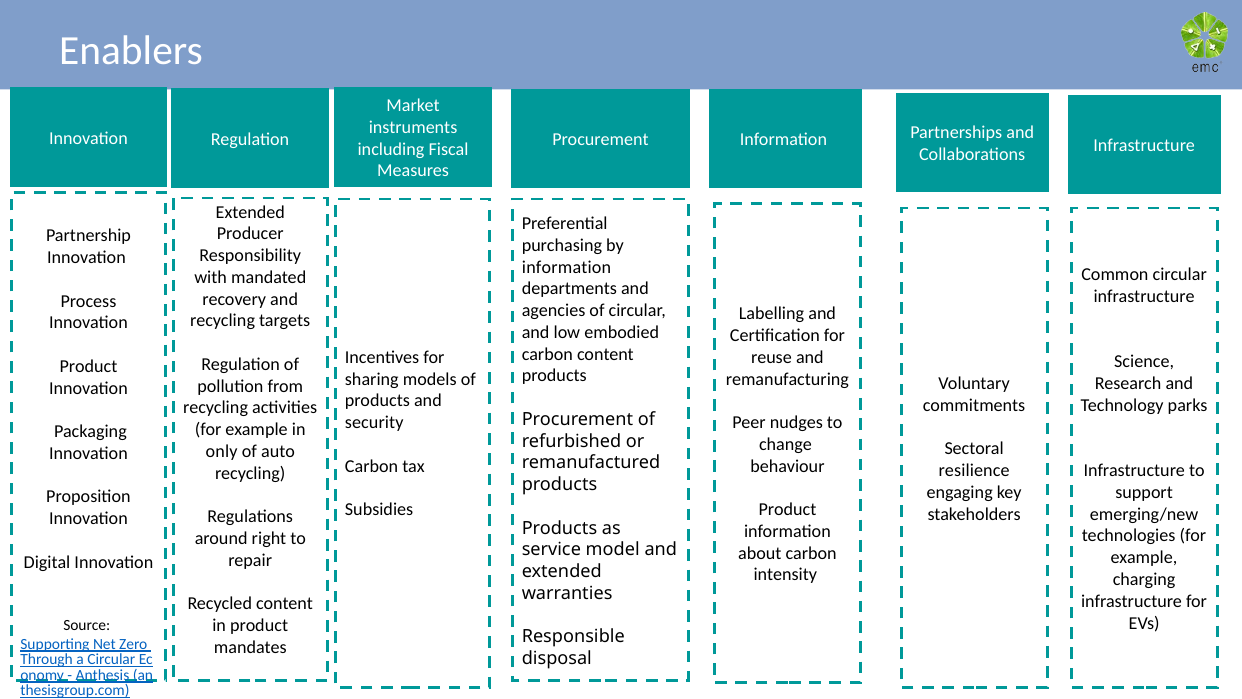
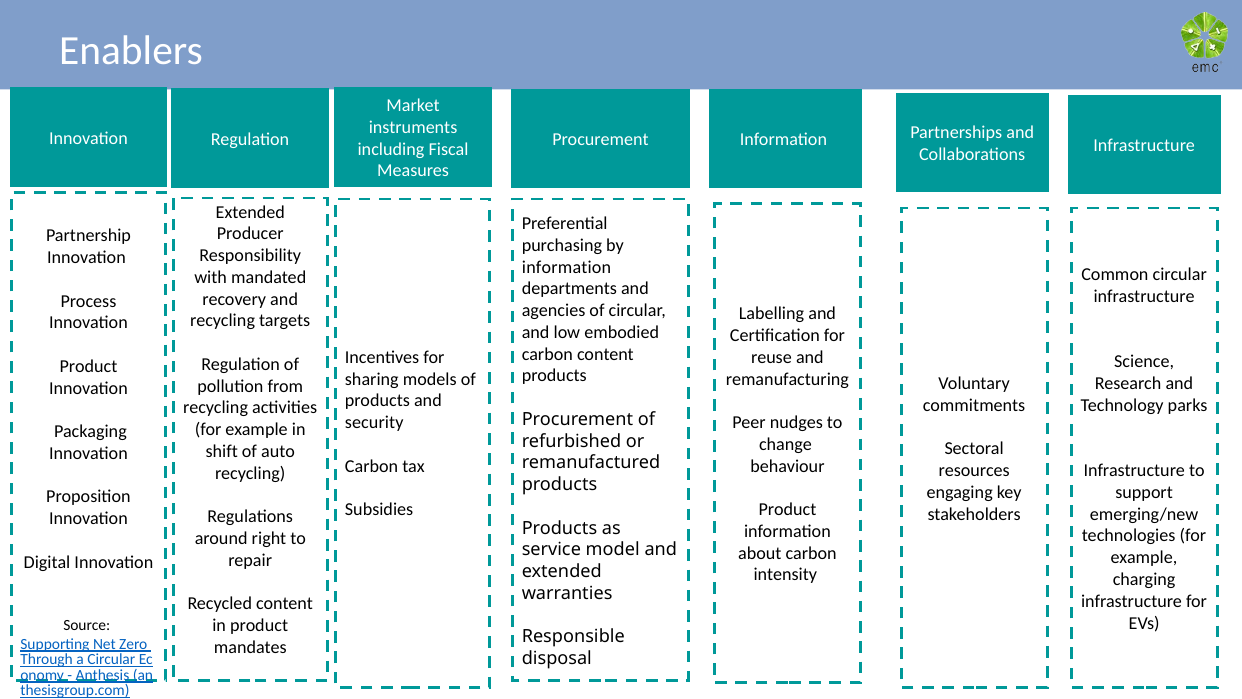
only: only -> shift (222, 451)
resilience: resilience -> resources (974, 470)
